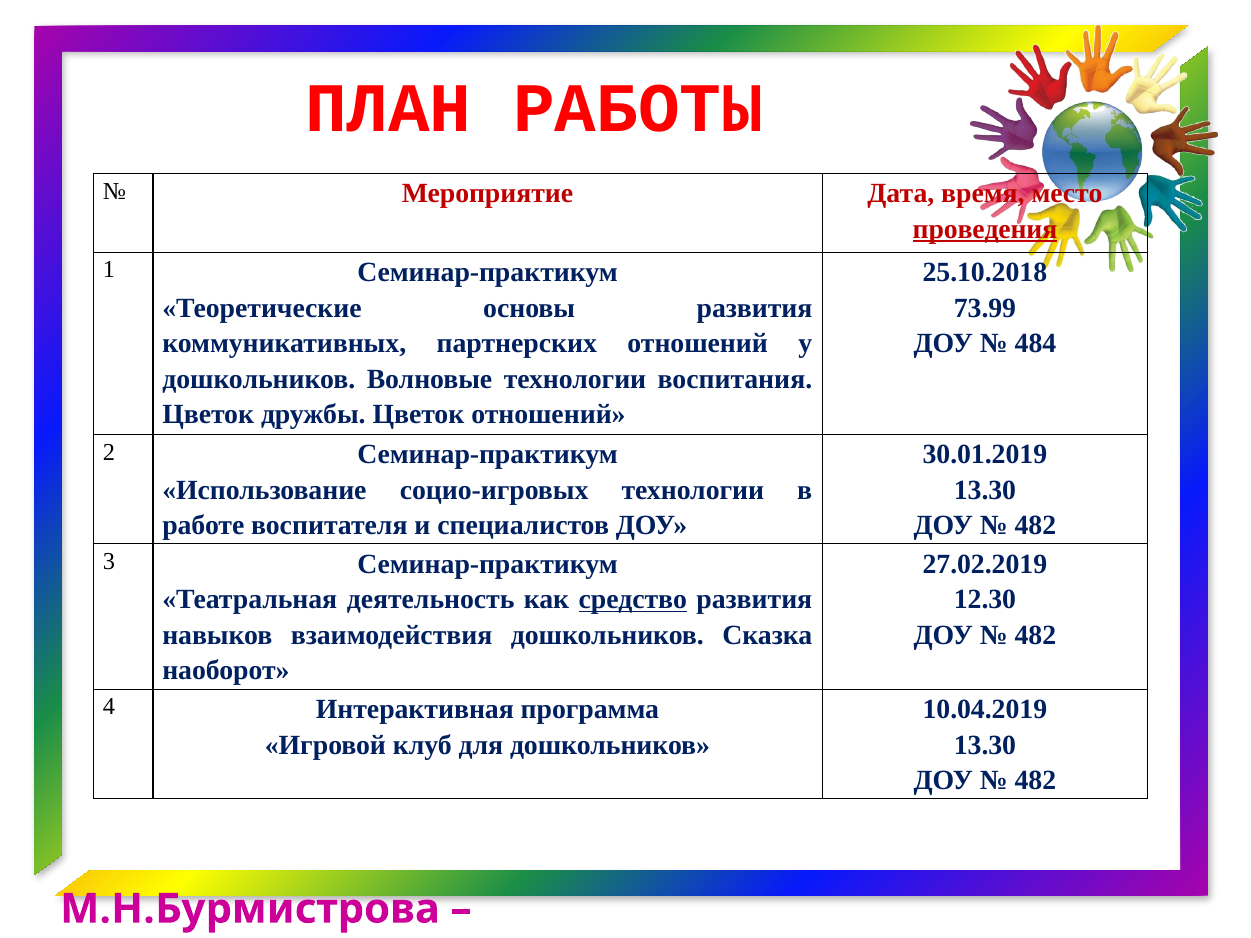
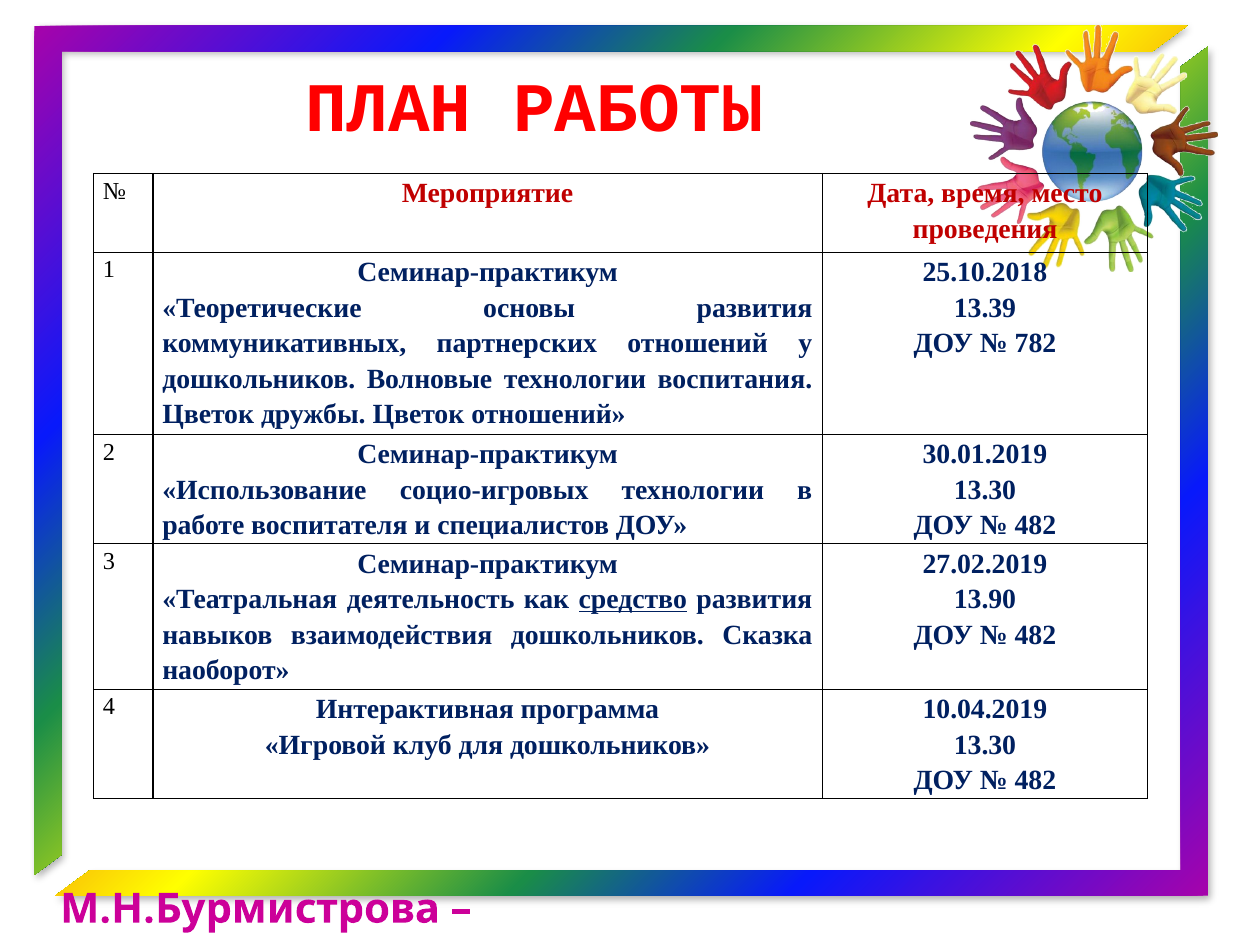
проведения underline: present -> none (985, 229)
73.99: 73.99 -> 13.39 (985, 308)
484: 484 -> 782 (1035, 344)
12.30: 12.30 -> 13.90 (985, 600)
